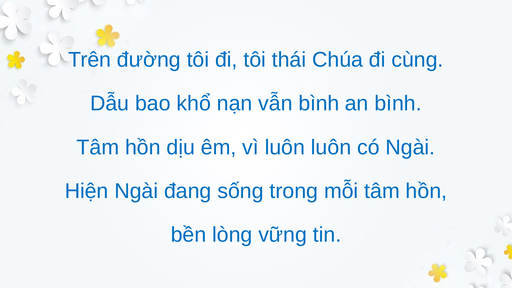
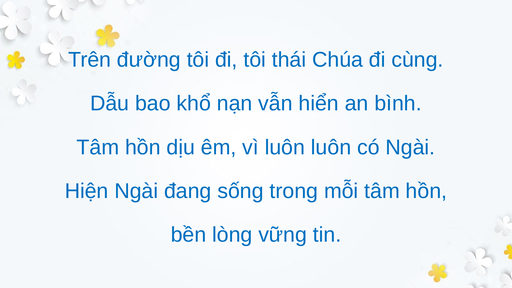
vẫn bình: bình -> hiển (319, 104)
